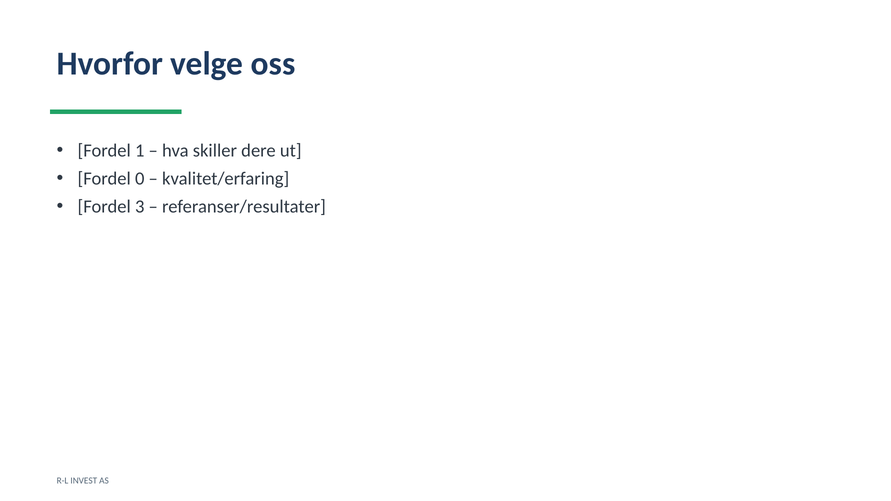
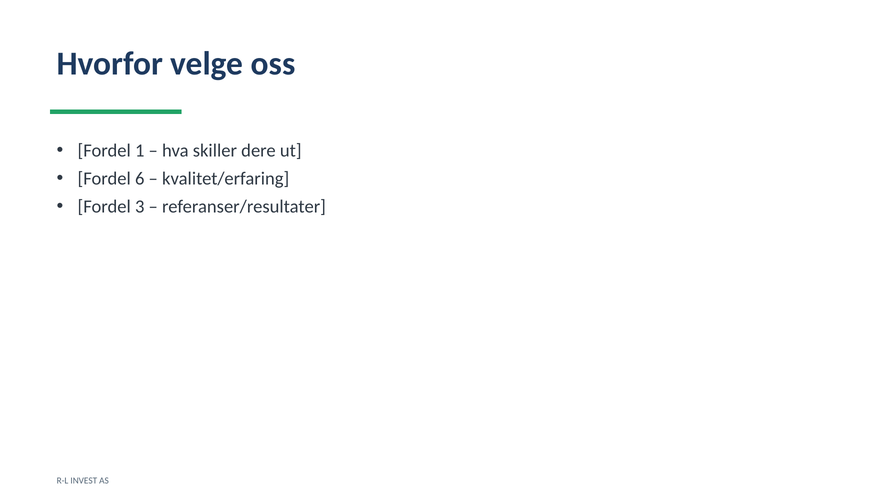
0: 0 -> 6 (140, 179)
